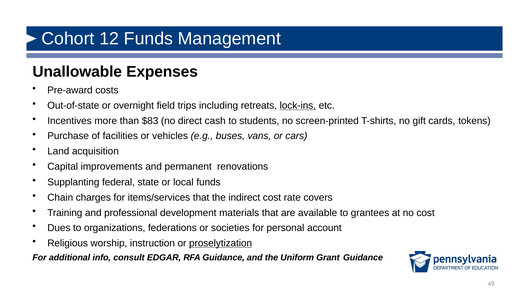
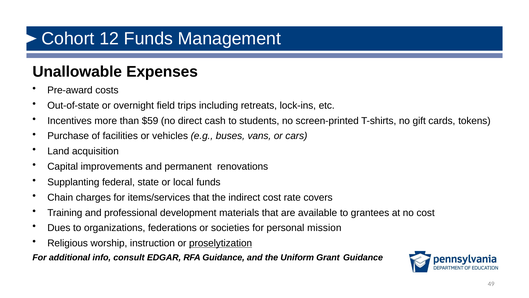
lock-ins underline: present -> none (298, 105)
$83: $83 -> $59 (150, 121)
account: account -> mission (324, 228)
